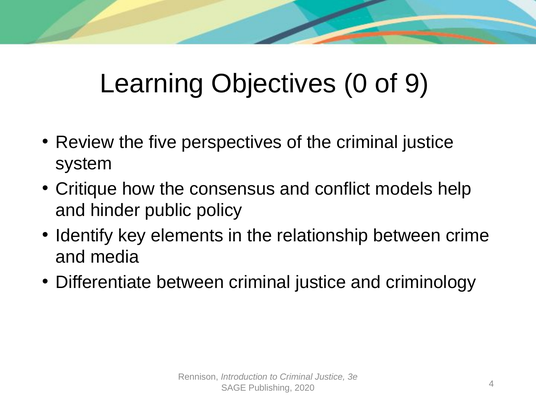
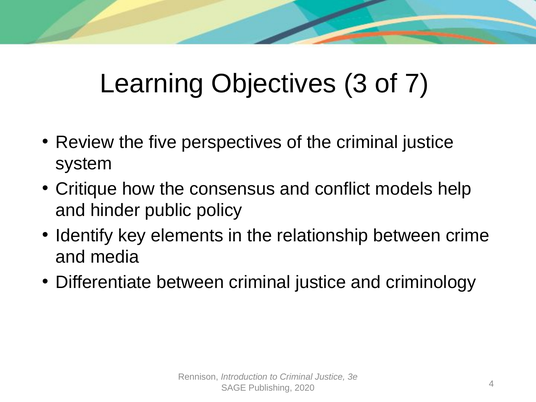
0: 0 -> 3 (356, 84)
9: 9 -> 7 (417, 84)
